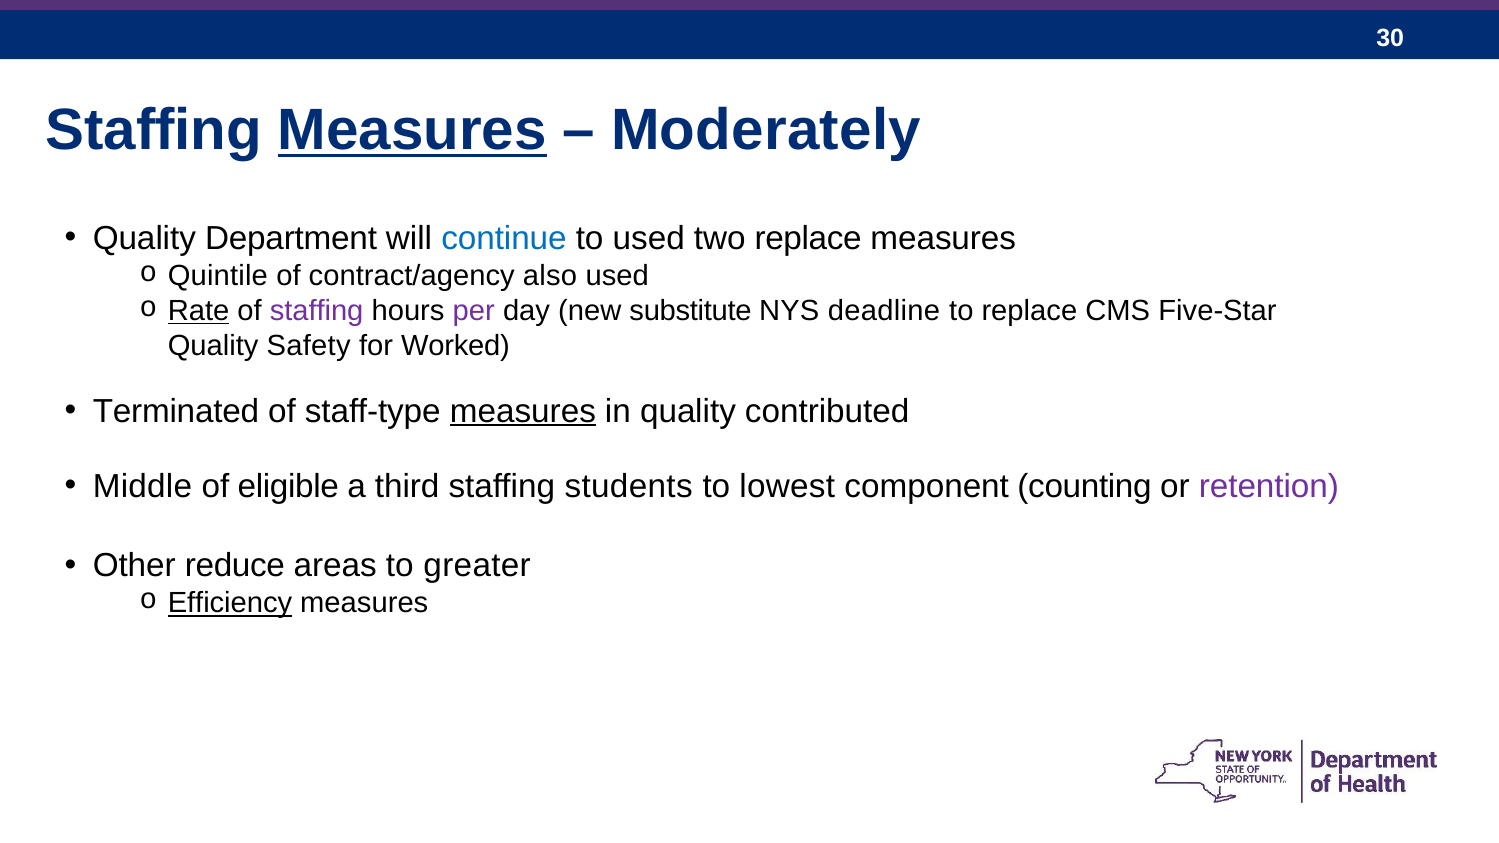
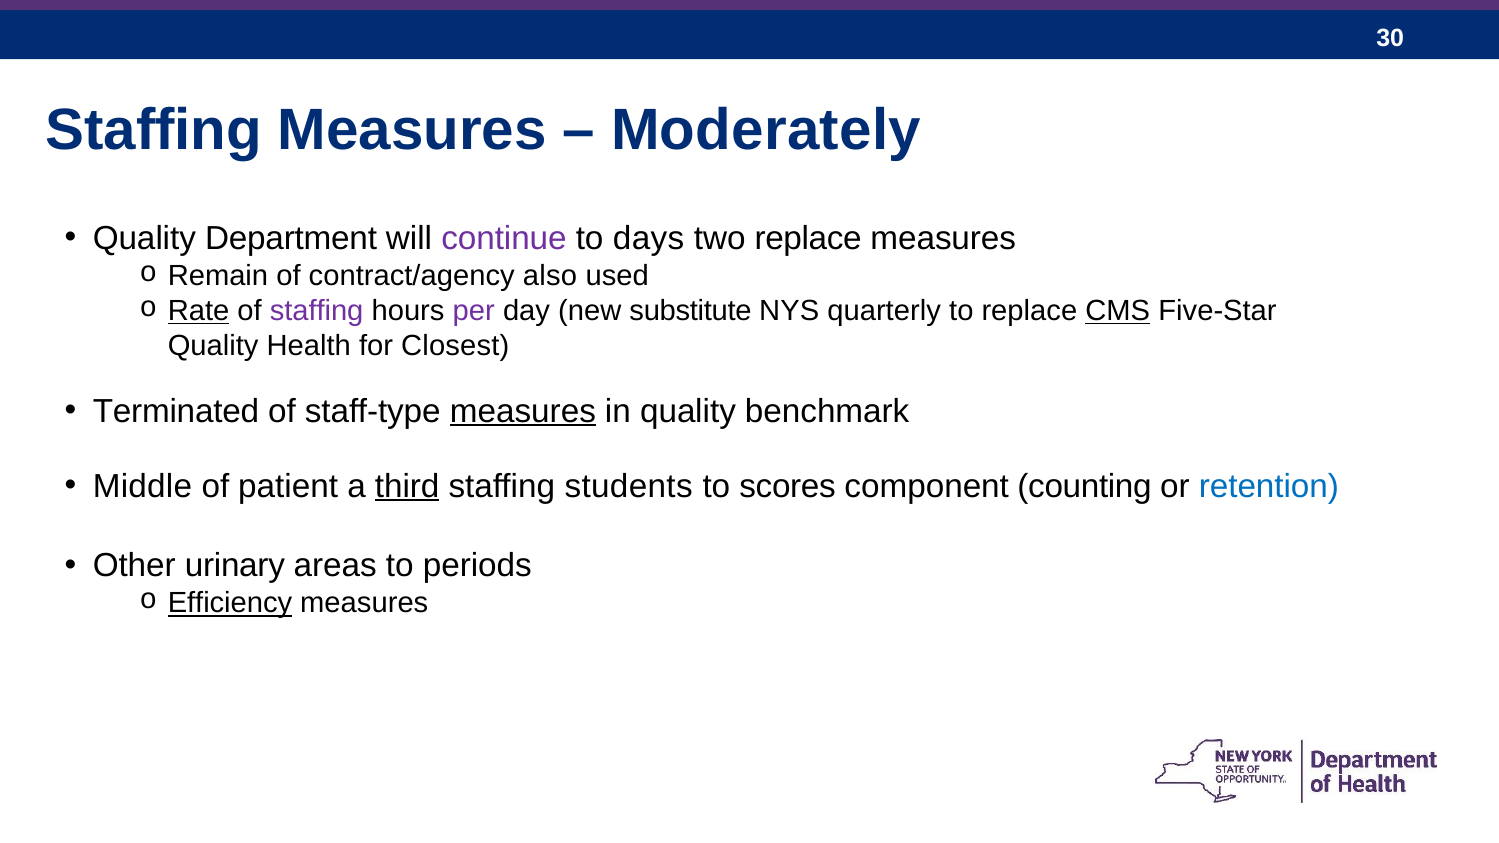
Measures underline: present -> none (412, 131)
continue colour: blue -> purple (504, 239)
to used: used -> days (649, 239)
Quintile: Quintile -> Remain (218, 276)
deadline: deadline -> quarterly (884, 311)
CMS underline: none -> present (1118, 311)
Safety: Safety -> Health (309, 346)
Worked: Worked -> Closest (455, 346)
contributed: contributed -> benchmark (827, 411)
eligible: eligible -> patient (288, 486)
third underline: none -> present (407, 486)
lowest: lowest -> scores (788, 486)
retention colour: purple -> blue (1269, 486)
reduce: reduce -> urinary (235, 566)
greater: greater -> periods (477, 566)
